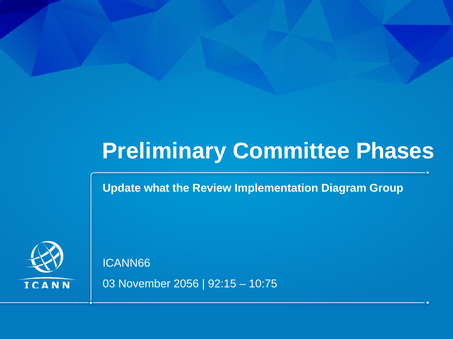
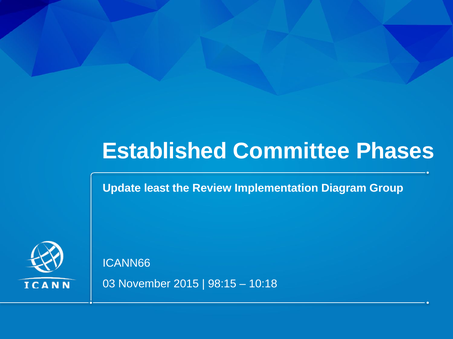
Preliminary: Preliminary -> Established (164, 151)
what: what -> least (157, 189)
2056: 2056 -> 2015 (186, 284)
92:15: 92:15 -> 98:15 (222, 284)
10:75: 10:75 -> 10:18 (263, 284)
